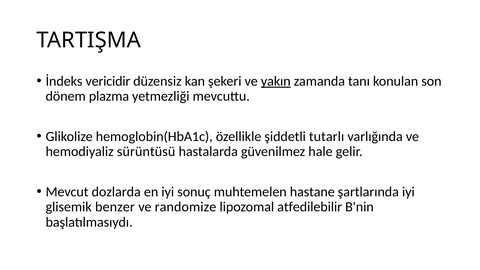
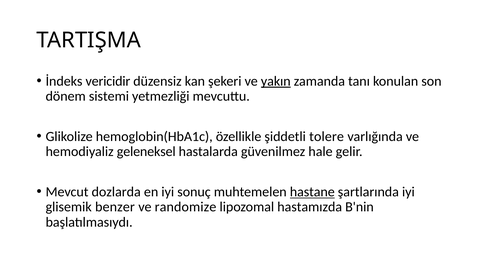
plazma: plazma -> sistemi (109, 96)
tutarlı: tutarlı -> tolere (327, 137)
sürüntüsü: sürüntüsü -> geleneksel (146, 152)
hastane underline: none -> present (312, 192)
atfedilebilir: atfedilebilir -> hastamızda (310, 207)
